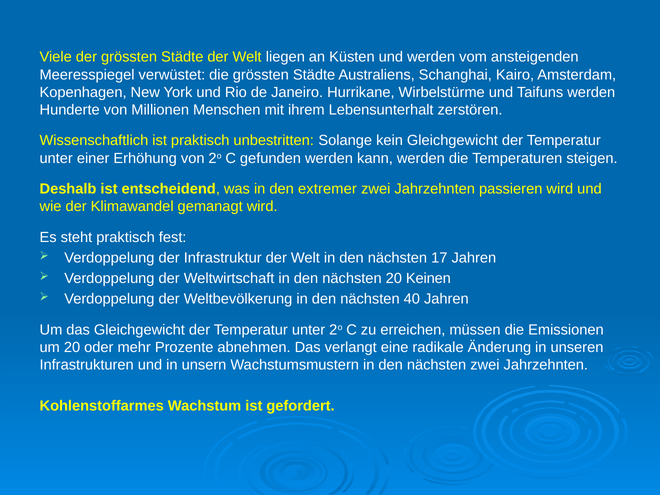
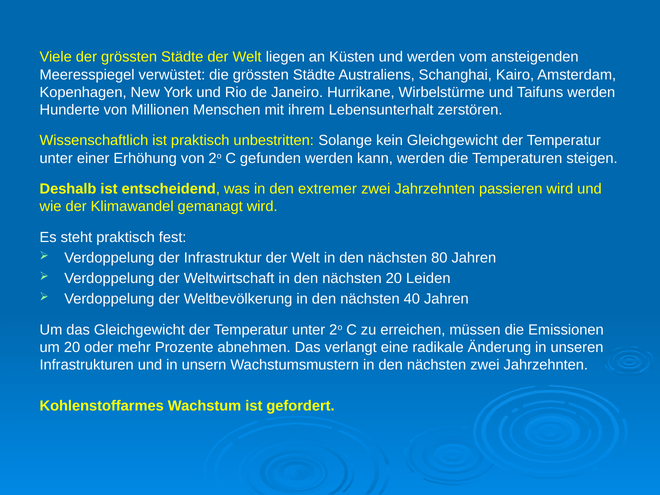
17: 17 -> 80 (439, 258)
Keinen: Keinen -> Leiden (428, 278)
